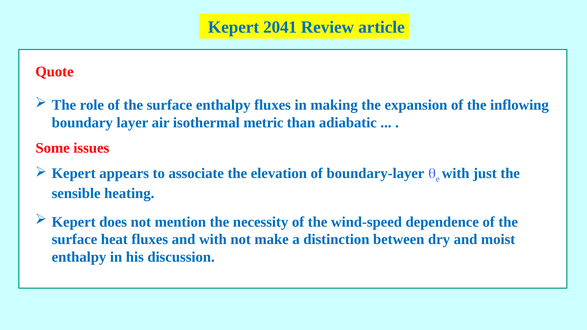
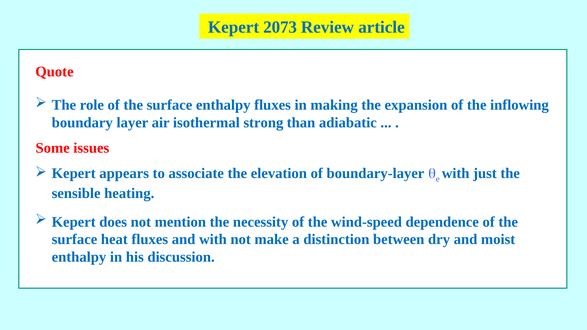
2041: 2041 -> 2073 (280, 27)
metric: metric -> strong (263, 123)
